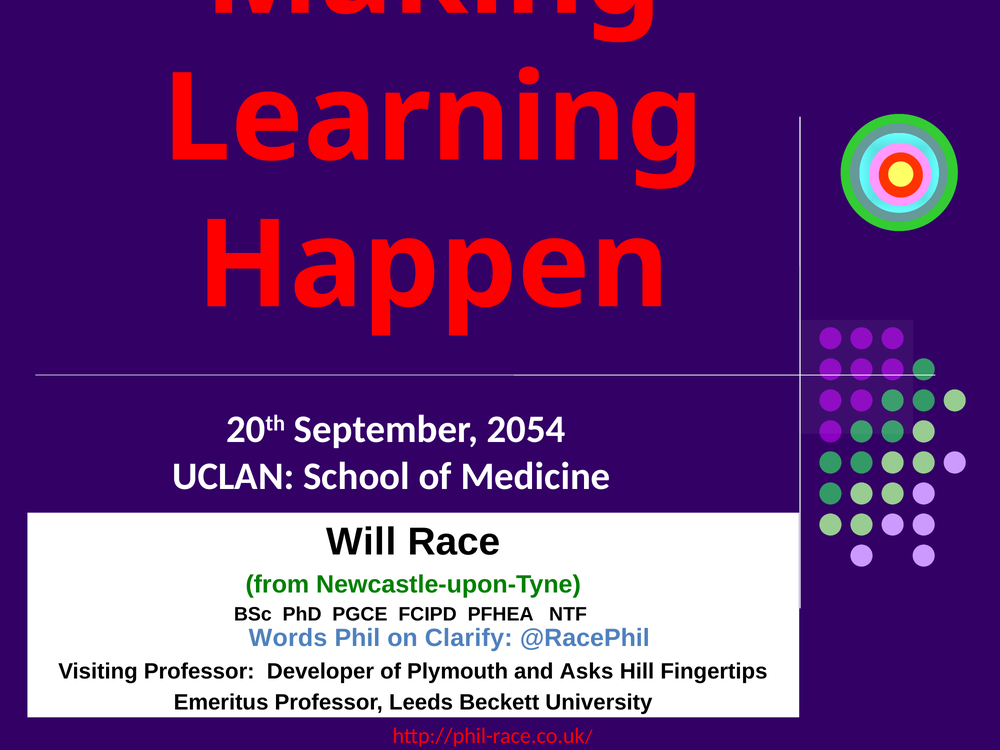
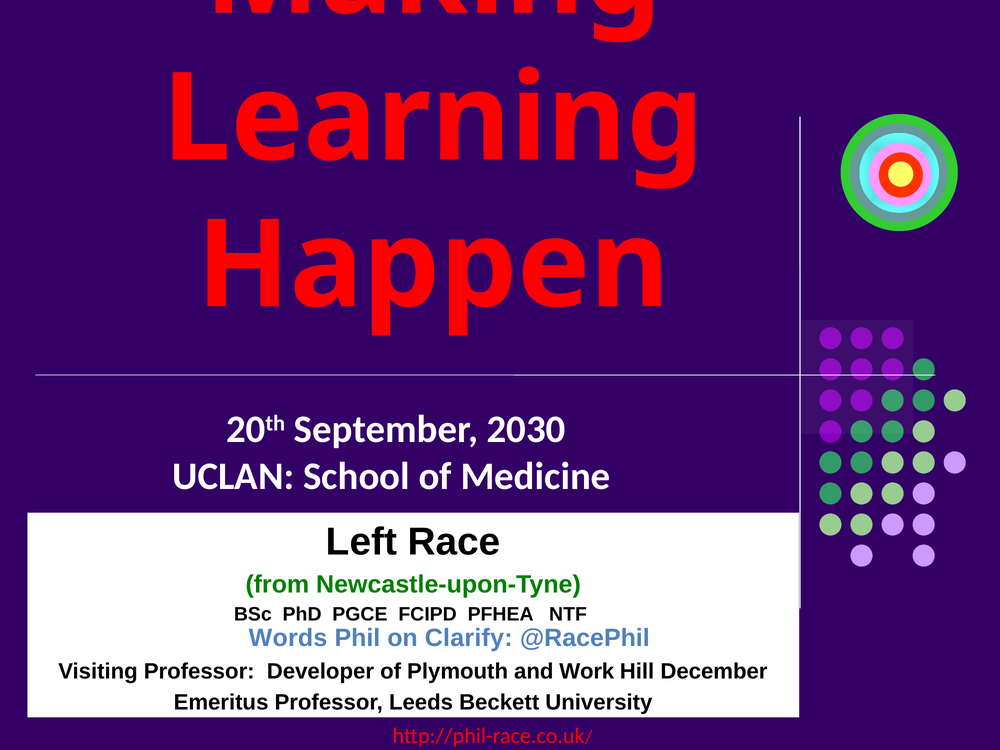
2054: 2054 -> 2030 (526, 430)
Will: Will -> Left (362, 542)
Asks: Asks -> Work (587, 671)
Fingertips: Fingertips -> December (714, 671)
